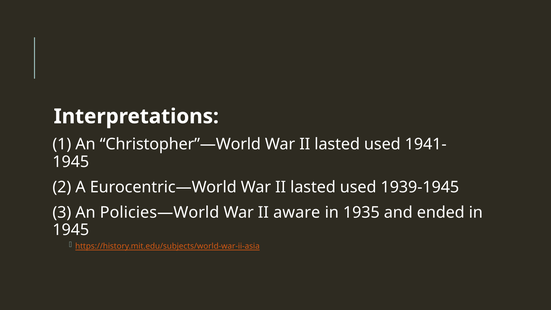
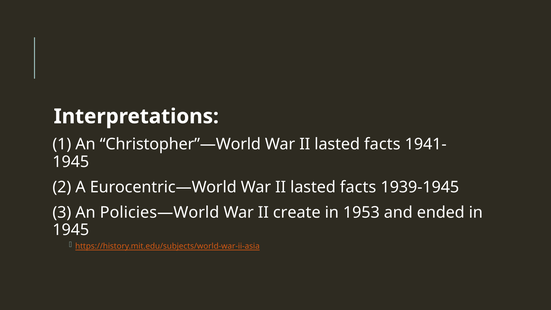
used: used -> facts (382, 144)
used: used -> facts (358, 187)
aware: aware -> create (297, 212)
1935: 1935 -> 1953 (361, 212)
